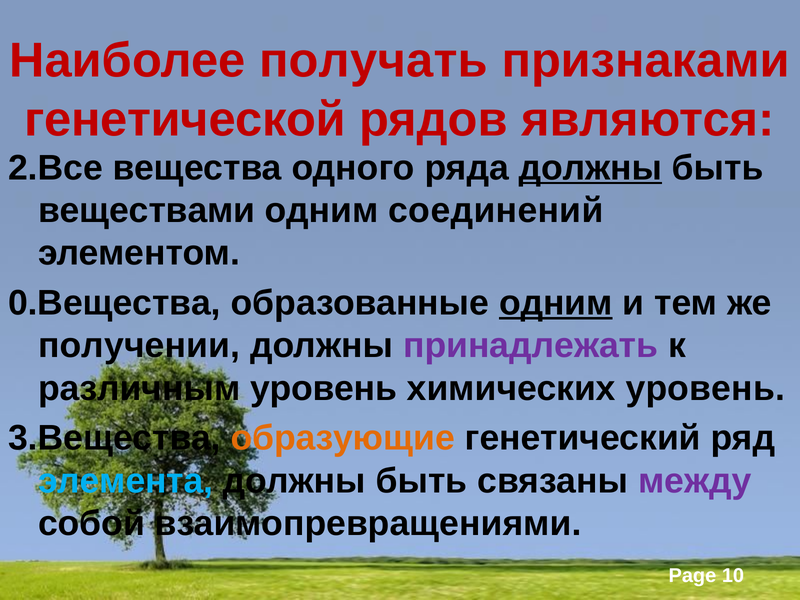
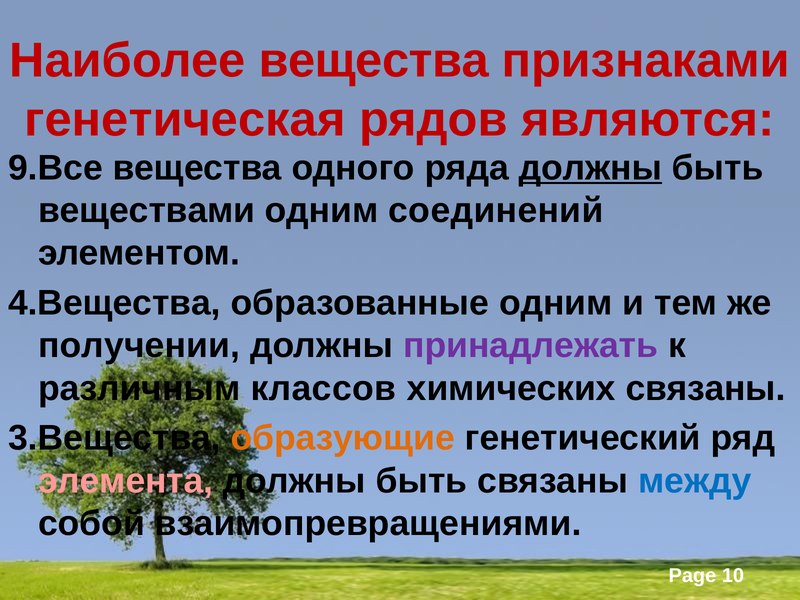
Наиболее получать: получать -> вещества (374, 61)
генетической: генетической -> генетическая (185, 119)
2.Все: 2.Все -> 9.Все (55, 168)
0.Вещества: 0.Вещества -> 4.Вещества (114, 303)
одним underline: present -> none (556, 303)
различным уровень: уровень -> классов (323, 388)
химических уровень: уровень -> связаны (705, 388)
элемента colour: light blue -> pink (126, 481)
между colour: purple -> blue (695, 481)
